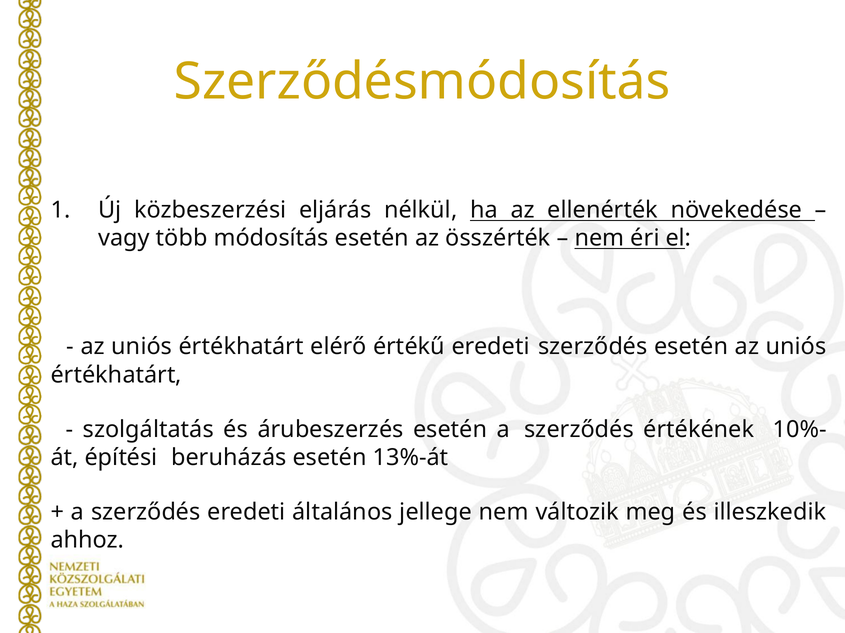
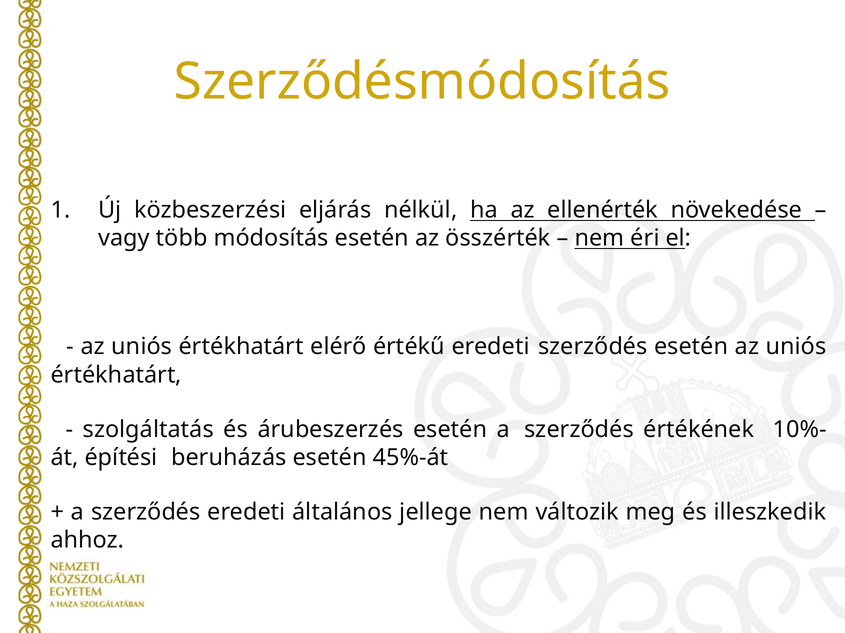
13%-át: 13%-át -> 45%-át (411, 458)
